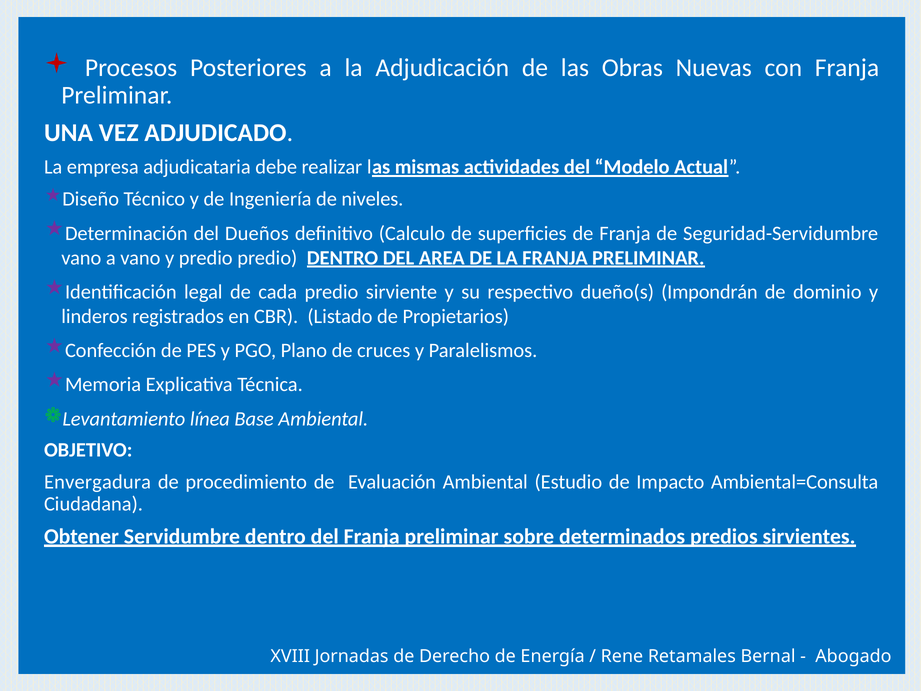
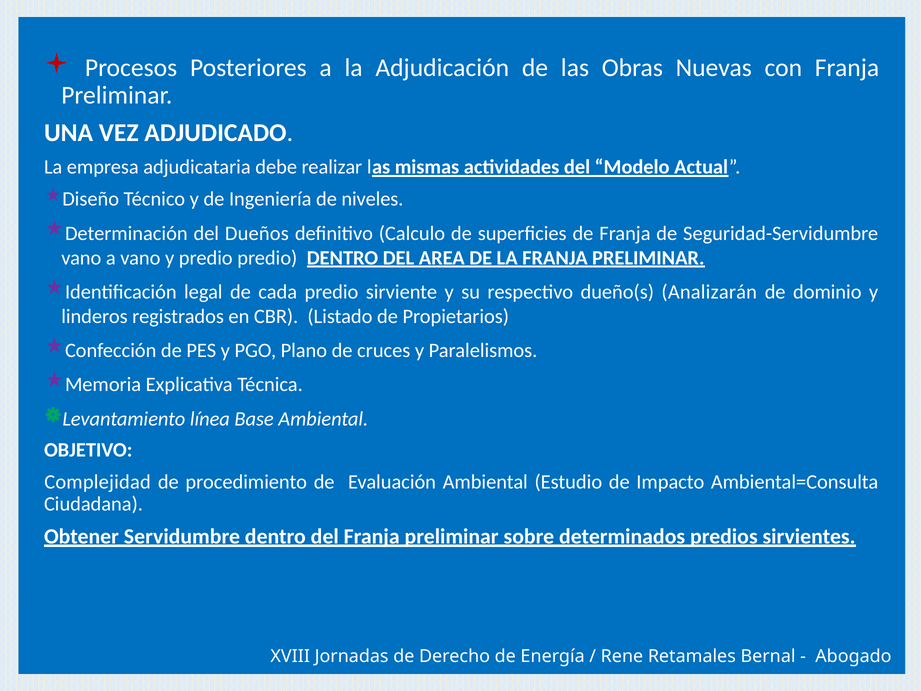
Impondrán: Impondrán -> Analizarán (709, 292)
Envergadura: Envergadura -> Complejidad (98, 482)
